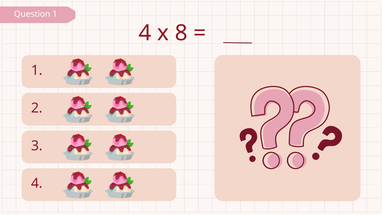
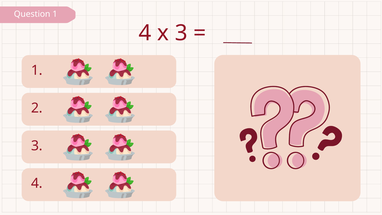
x 8: 8 -> 3 (181, 33)
